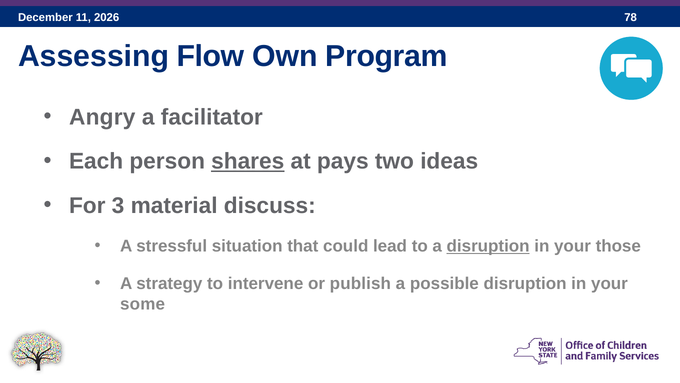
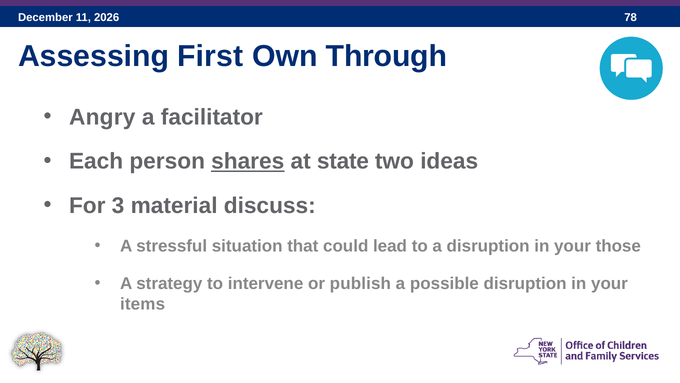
Flow: Flow -> First (210, 56)
Program: Program -> Through (387, 56)
pays: pays -> state (343, 161)
disruption underline: present -> none (488, 246)
some: some -> items (143, 304)
